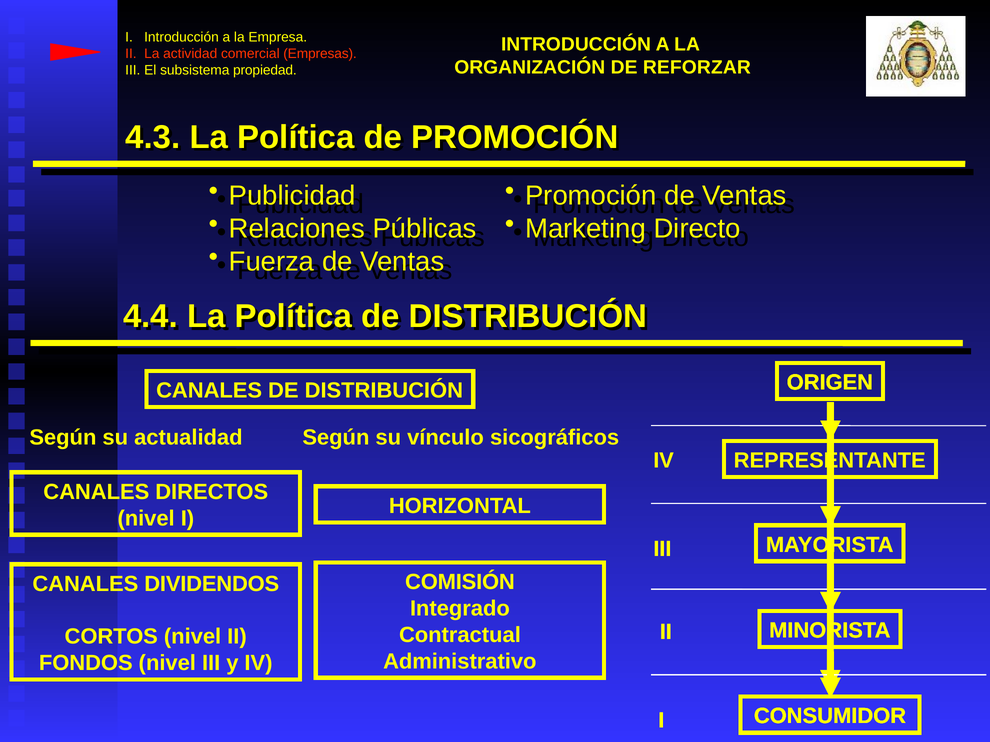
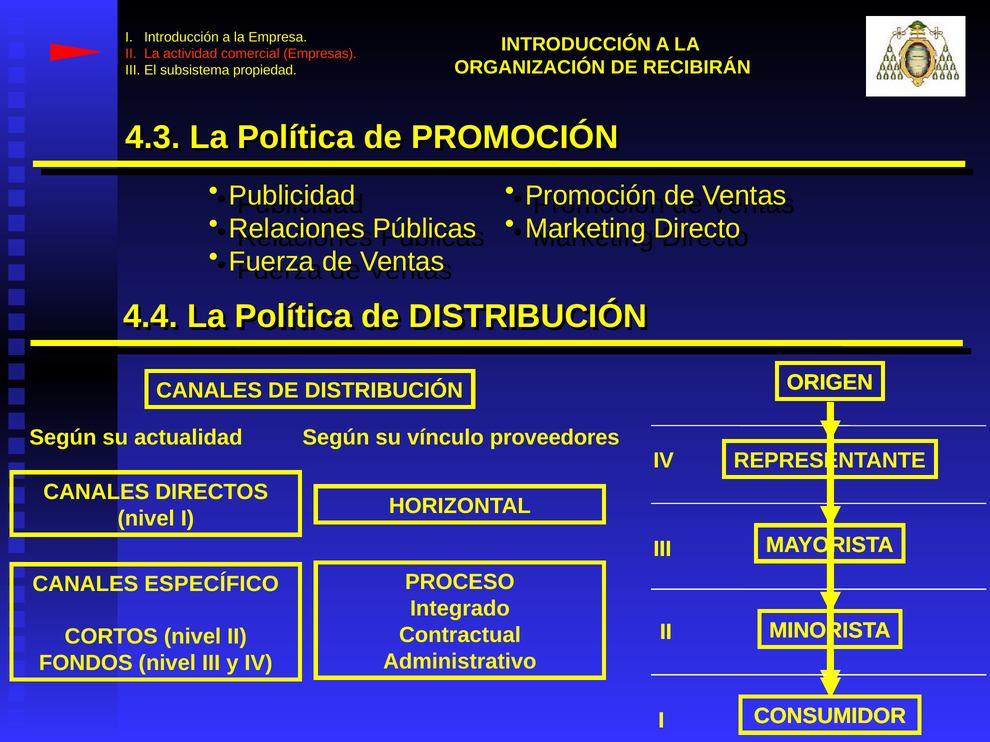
REFORZAR: REFORZAR -> RECIBIRÁN (697, 67)
sicográficos: sicográficos -> proveedores (555, 438)
COMISIÓN: COMISIÓN -> PROCESO (460, 583)
DIVIDENDOS: DIVIDENDOS -> ESPECÍFICO (212, 584)
